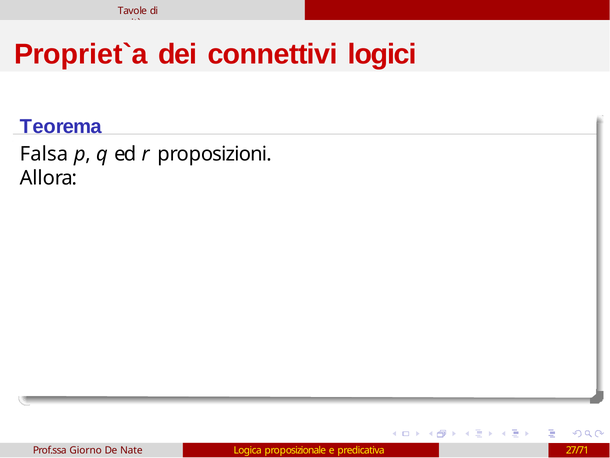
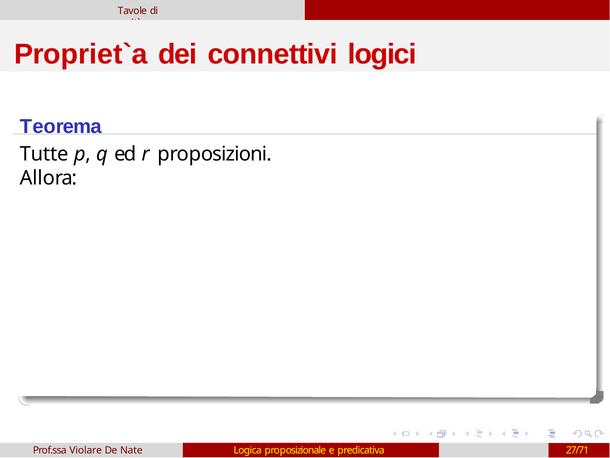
Falsa: Falsa -> Tutte (44, 154)
Giorno: Giorno -> Violare (86, 450)
